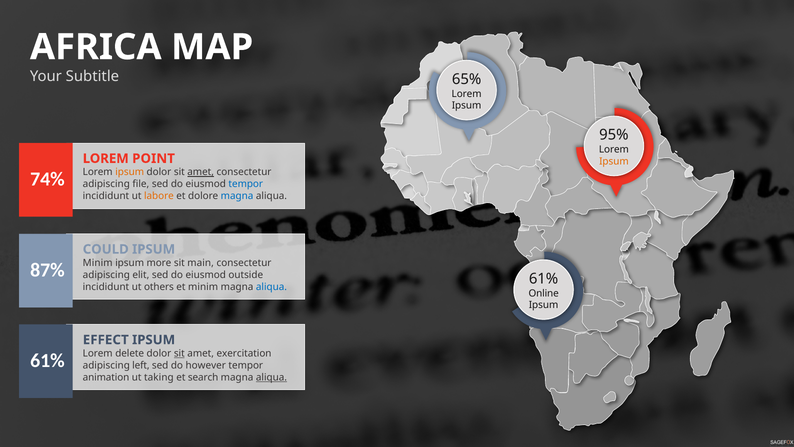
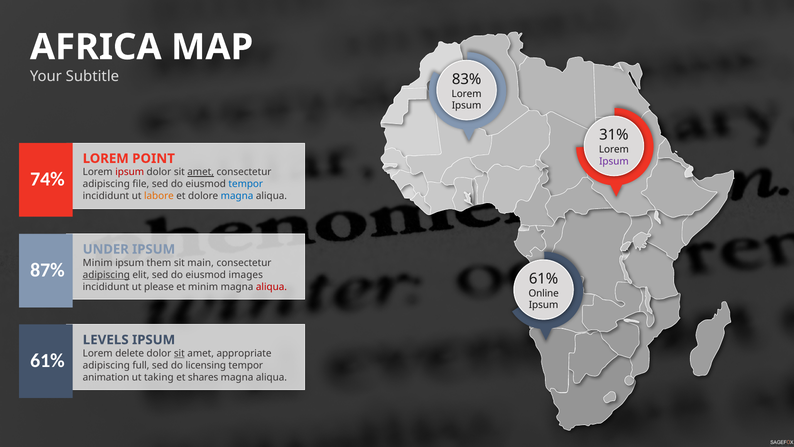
65%: 65% -> 83% (467, 79)
95%: 95% -> 31% (614, 135)
Ipsum colour: orange -> purple (614, 161)
ipsum colour: orange -> red (130, 172)
COULD: COULD -> UNDER (106, 249)
more: more -> them (159, 263)
adipiscing underline: none -> present (106, 275)
outside: outside -> images (246, 275)
others: others -> please (159, 287)
aliqua colour: blue -> red (271, 287)
EFFECT: EFFECT -> LEVELS (106, 340)
exercitation: exercitation -> appropriate (244, 353)
left: left -> full (141, 365)
however: however -> licensing (206, 365)
search: search -> shares (203, 377)
aliqua underline: present -> none (271, 377)
